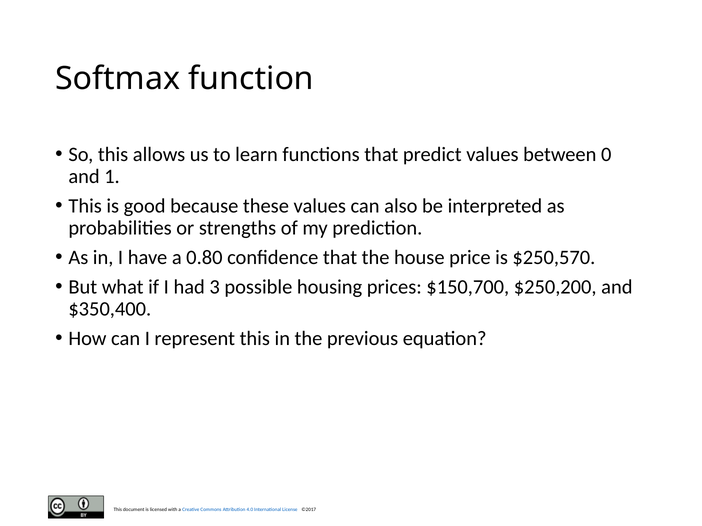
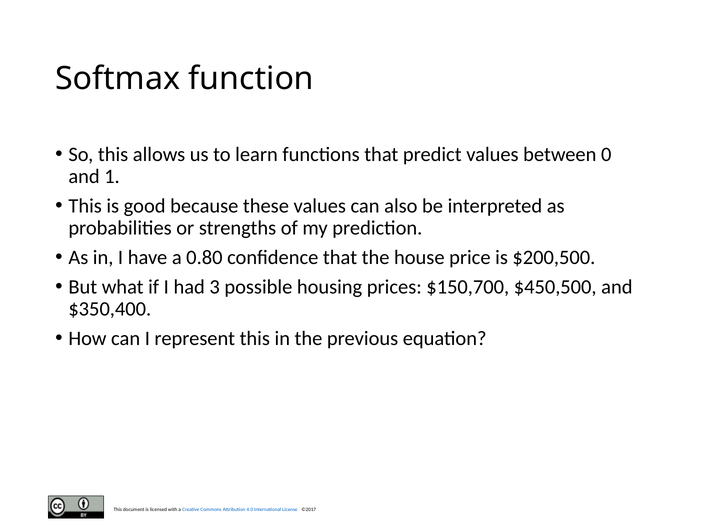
$250,570: $250,570 -> $200,500 (554, 258)
$250,200: $250,200 -> $450,500 (555, 287)
